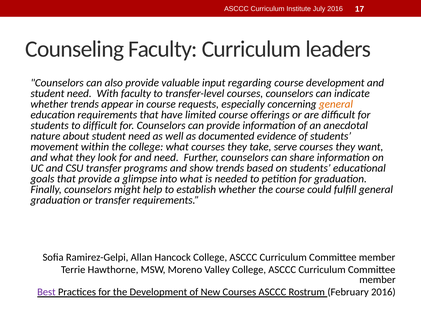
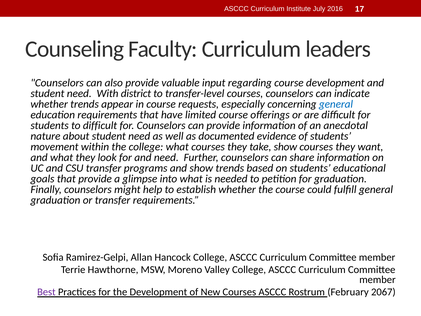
With faculty: faculty -> district (136, 93)
general colour: orange -> blue (336, 104)
take serve: serve -> show (285, 147)
February 2016: 2016 -> 2067 (383, 292)
